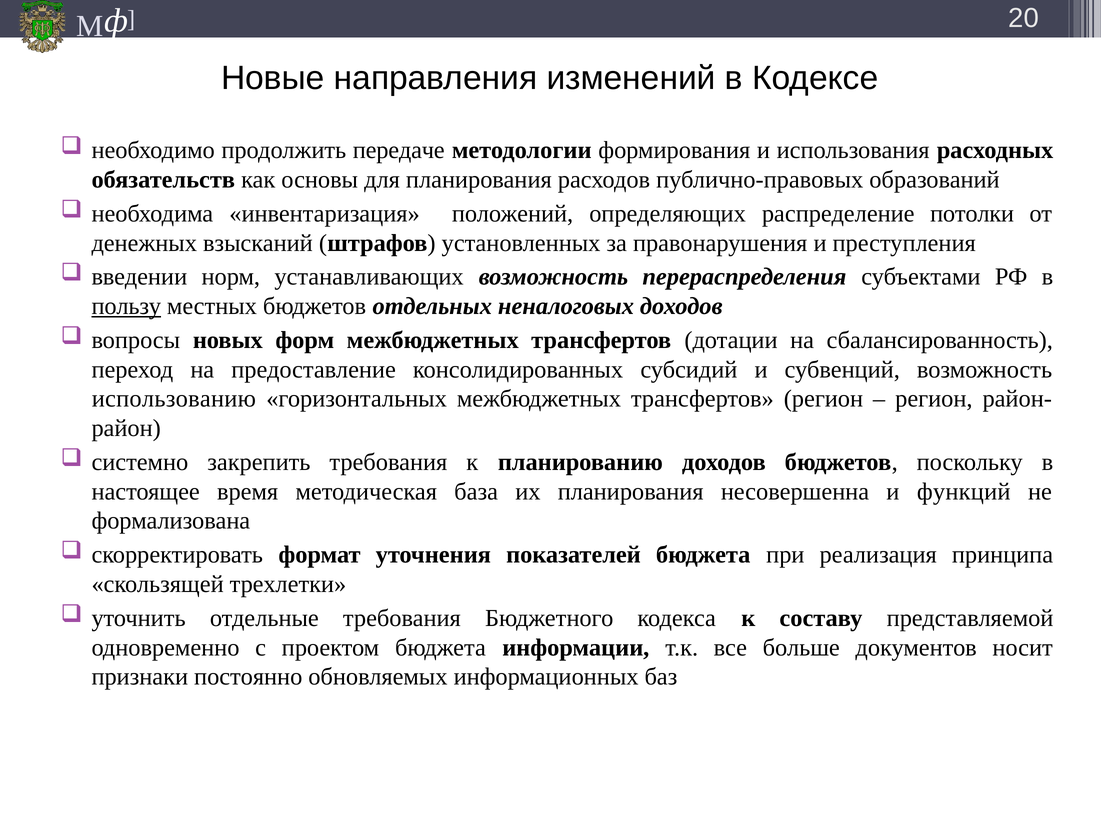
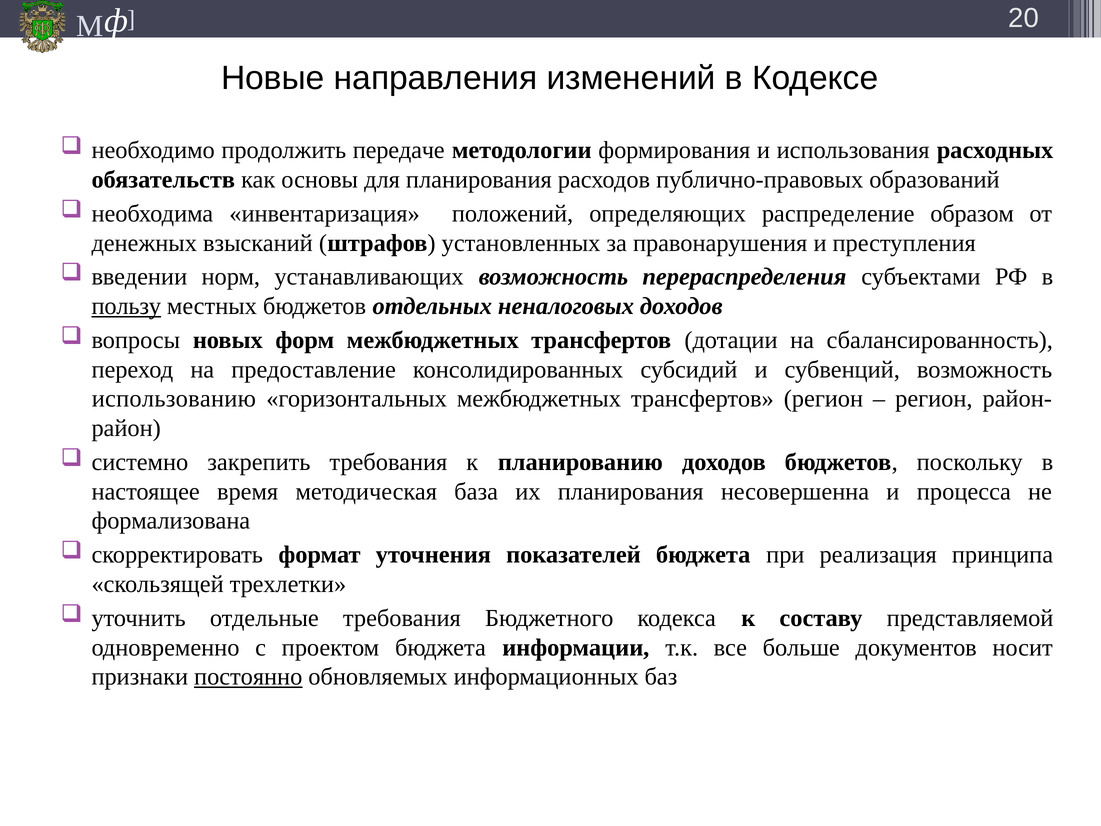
потолки: потолки -> образом (972, 214)
функций: функций -> процесса (964, 491)
постоянно underline: none -> present (248, 677)
